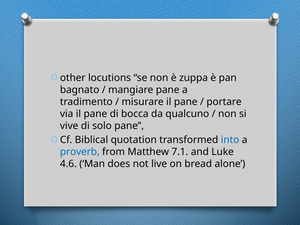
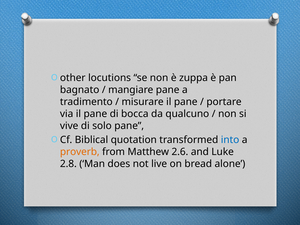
proverb colour: blue -> orange (80, 152)
7.1: 7.1 -> 2.6 (180, 152)
4.6: 4.6 -> 2.8 (68, 164)
